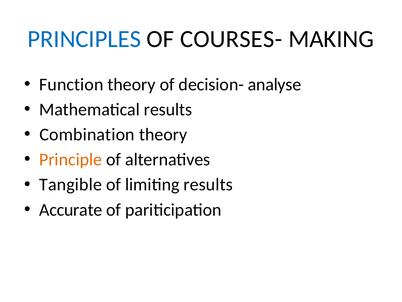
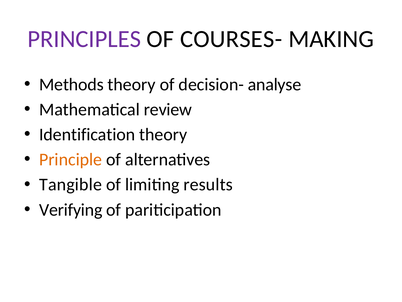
PRINCIPLES colour: blue -> purple (84, 39)
Function: Function -> Methods (71, 84)
Mathematical results: results -> review (168, 109)
Combination: Combination -> Identification (87, 134)
Accurate: Accurate -> Verifying (71, 209)
